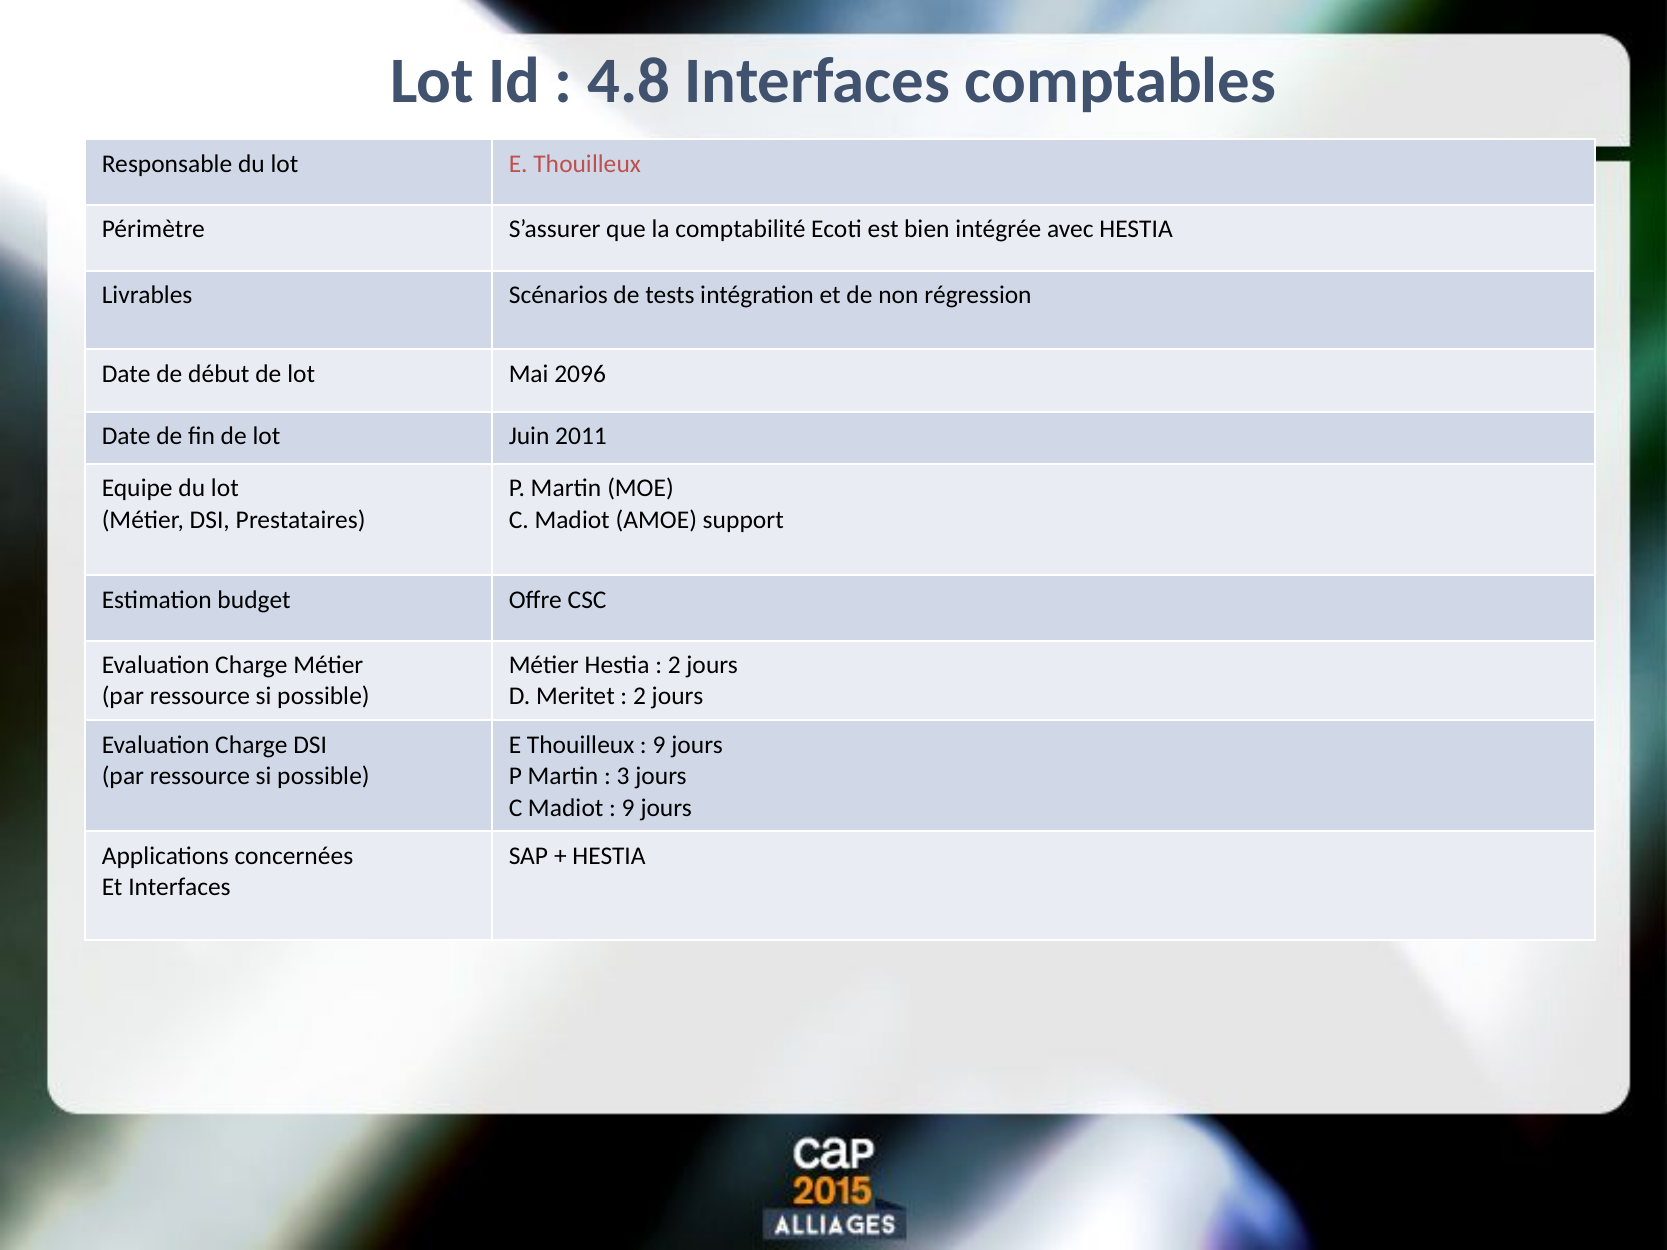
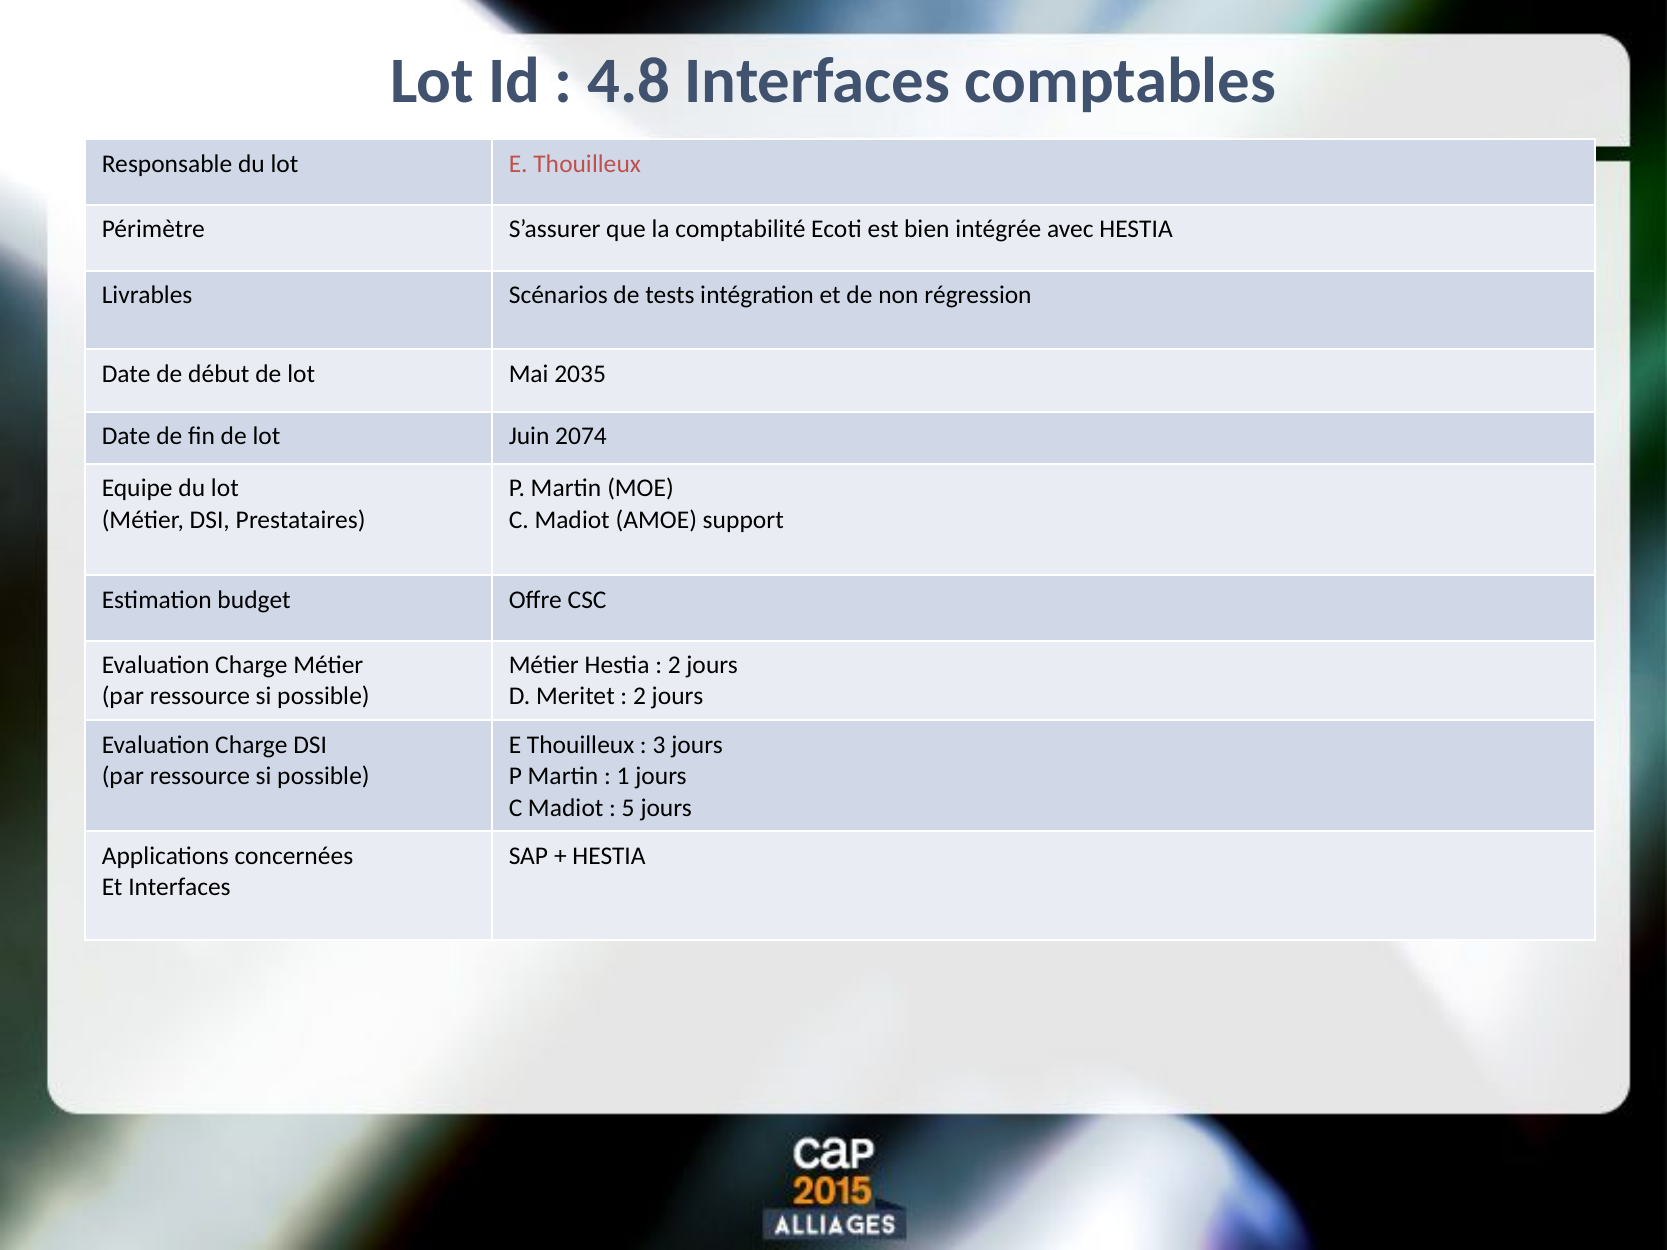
2096: 2096 -> 2035 (580, 374)
2011: 2011 -> 2074 (581, 436)
9: 9 -> 3 (659, 745)
3: 3 -> 1 (623, 776)
9: 9 -> 5 (628, 808)
